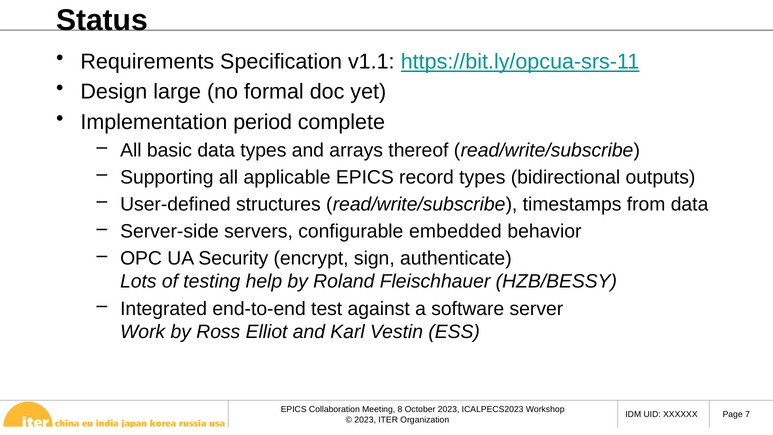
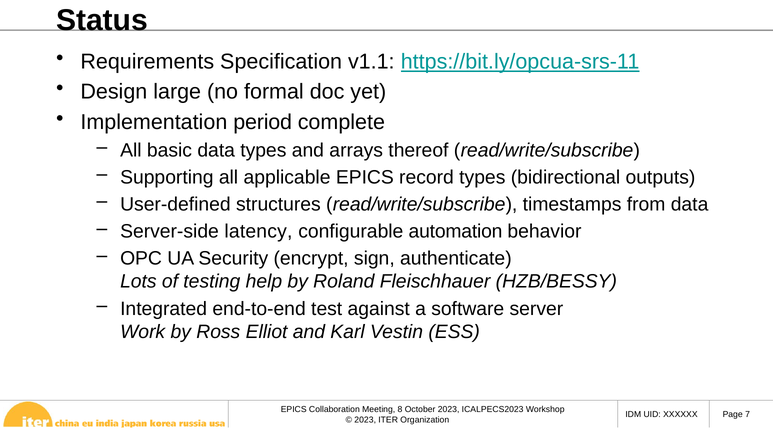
servers: servers -> latency (258, 231)
embedded: embedded -> automation (456, 231)
